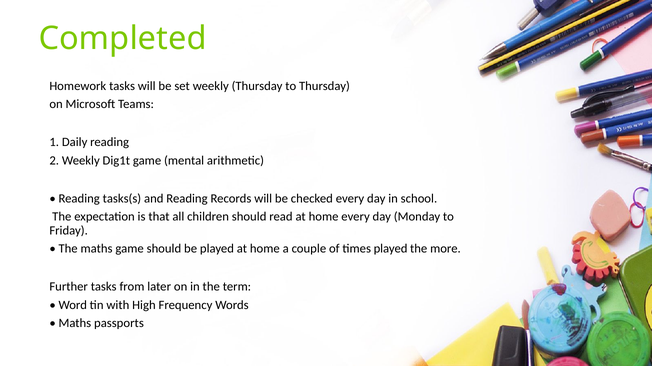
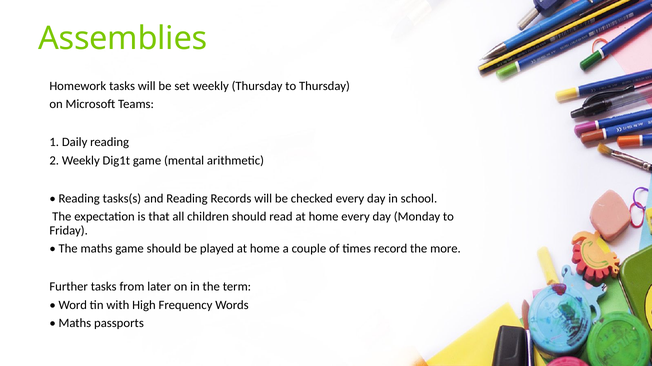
Completed: Completed -> Assemblies (123, 39)
times played: played -> record (391, 249)
